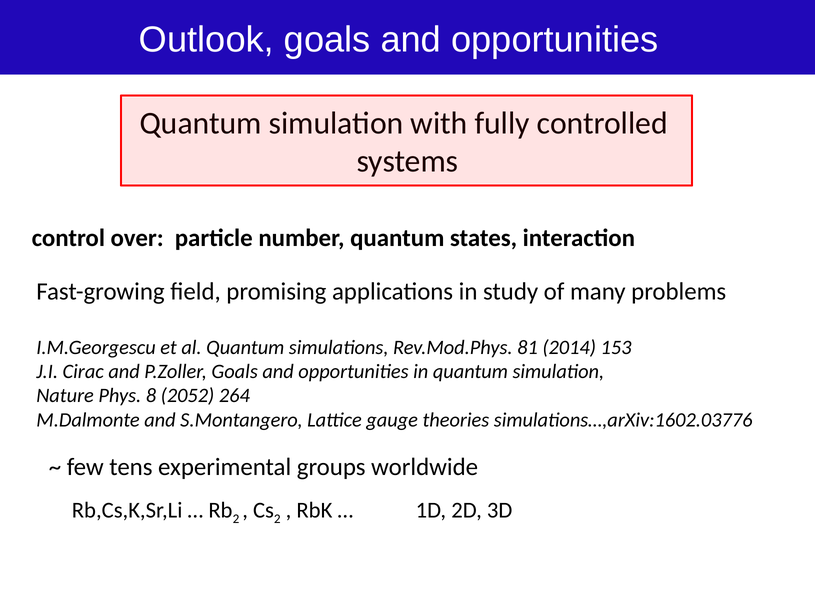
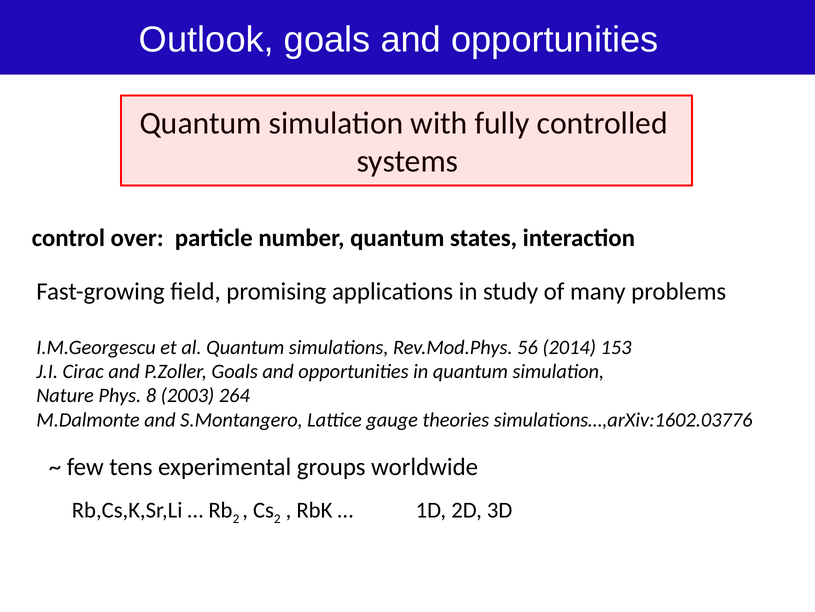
81: 81 -> 56 (528, 347)
2052: 2052 -> 2003 (188, 395)
